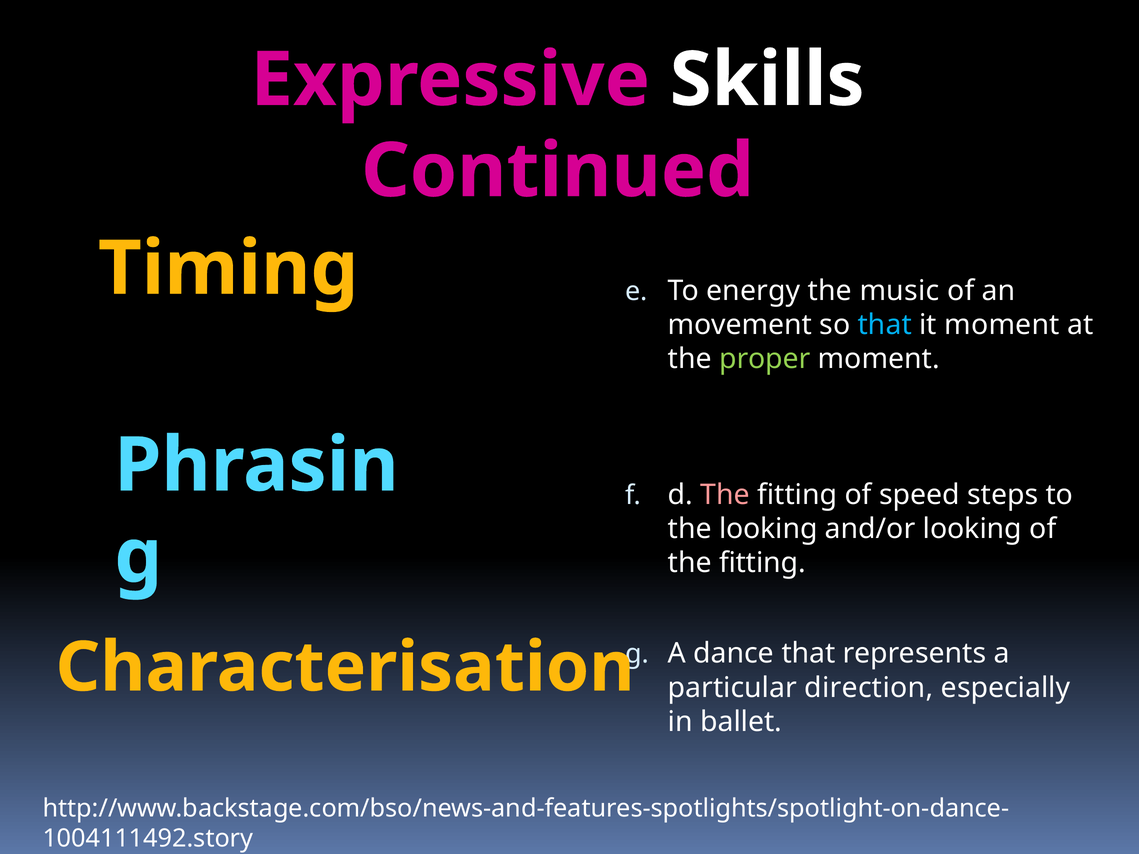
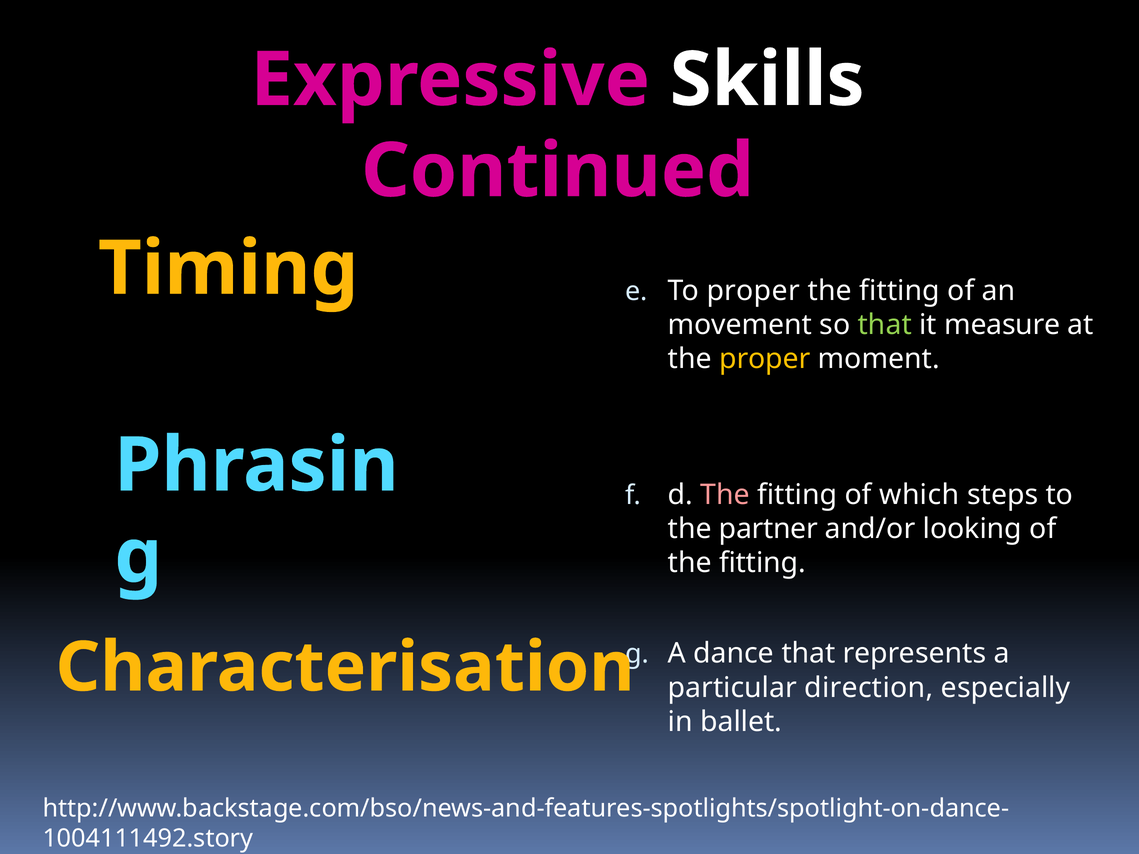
To energy: energy -> proper (753, 291)
music: music -> fitting (900, 291)
that colour: light blue -> light green (885, 325)
it moment: moment -> measure (1002, 325)
proper colour: light green -> yellow (765, 359)
speed: speed -> which (919, 495)
the looking: looking -> partner (768, 529)
